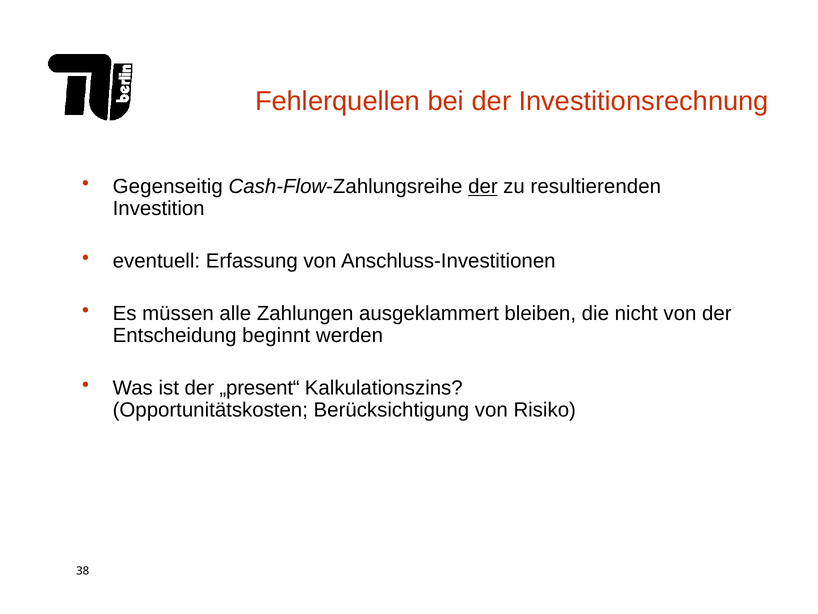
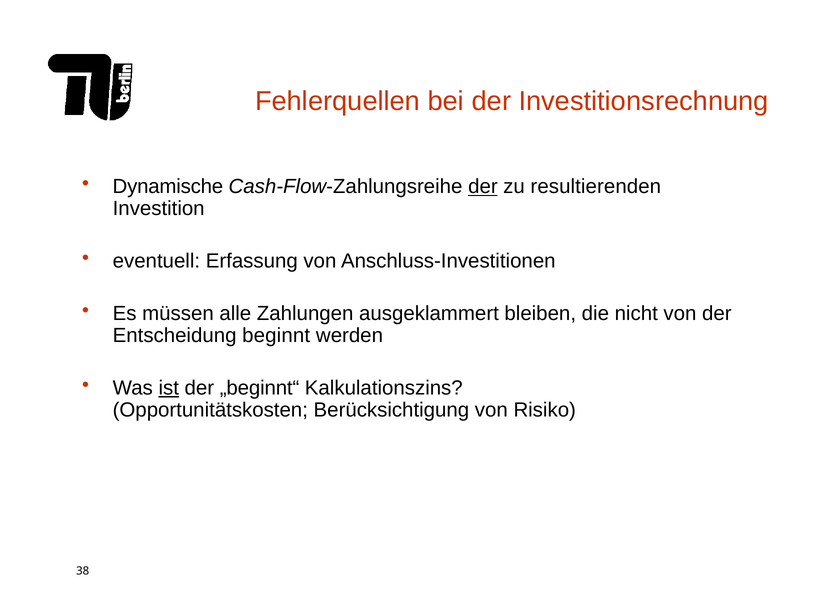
Gegenseitig: Gegenseitig -> Dynamische (168, 186)
ist underline: none -> present (169, 388)
„present“: „present“ -> „beginnt“ (260, 388)
